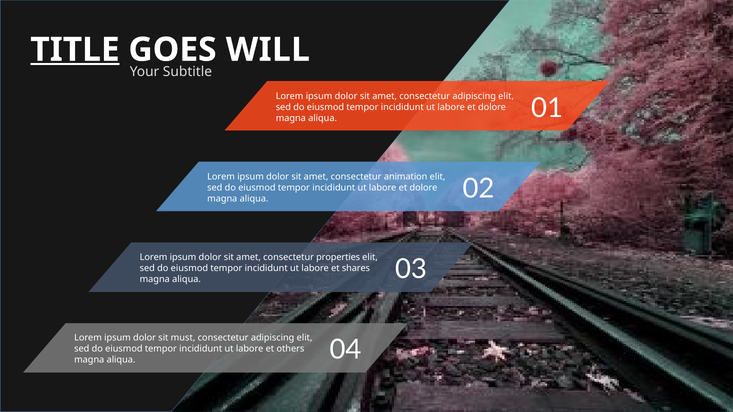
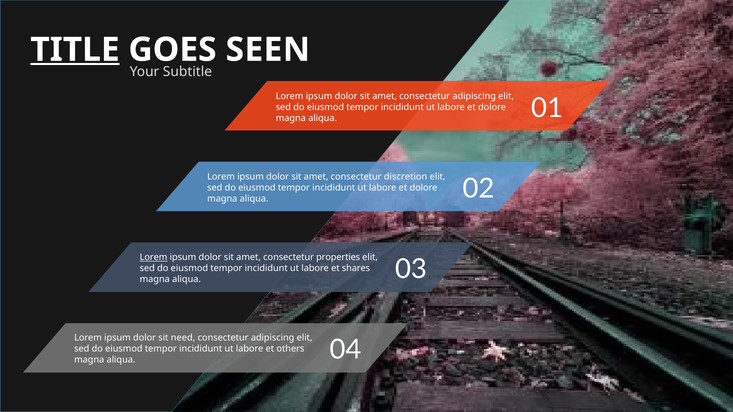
WILL: WILL -> SEEN (268, 50)
animation: animation -> discretion (406, 177)
Lorem underline: none -> present (154, 258)
must: must -> need (183, 338)
